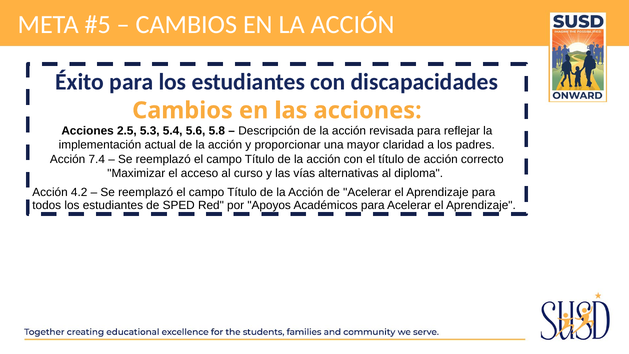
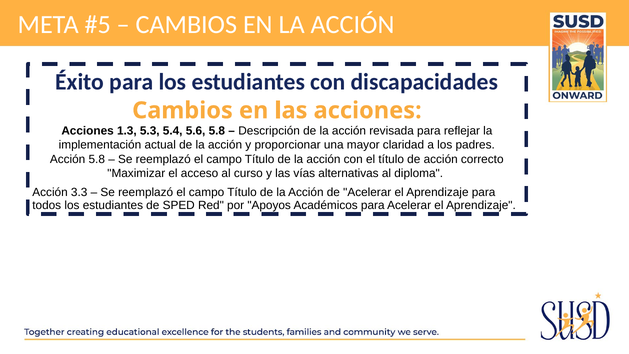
2.5: 2.5 -> 1.3 (127, 131)
Acción 7.4: 7.4 -> 5.8 (97, 159)
4.2: 4.2 -> 3.3 (79, 192)
